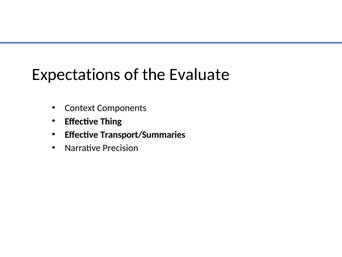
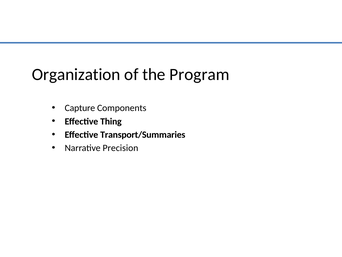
Expectations: Expectations -> Organization (76, 74)
Evaluate: Evaluate -> Program (199, 74)
Context: Context -> Capture (80, 108)
